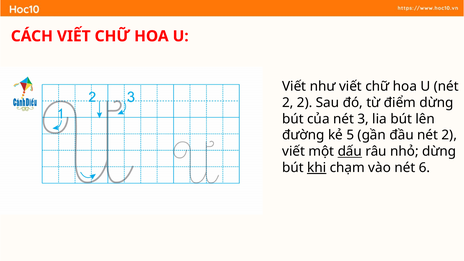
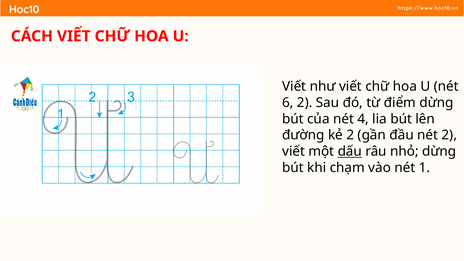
2: 2 -> 6 (288, 103)
3: 3 -> 4 (363, 119)
kẻ 5: 5 -> 2 (350, 135)
khi underline: present -> none (317, 168)
6: 6 -> 1 (424, 168)
